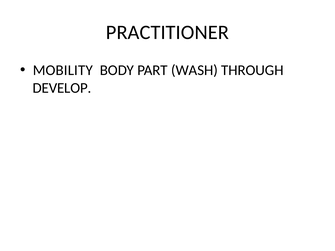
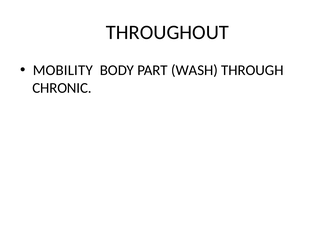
PRACTITIONER: PRACTITIONER -> THROUGHOUT (167, 32)
DEVELOP: DEVELOP -> CHRONIC (62, 88)
